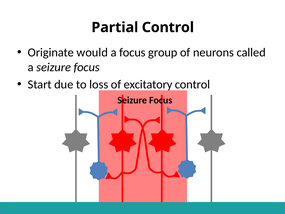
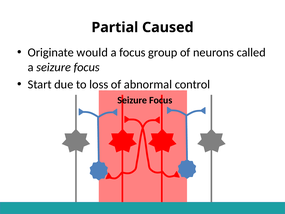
Partial Control: Control -> Caused (168, 27)
excitatory: excitatory -> abnormal (148, 84)
